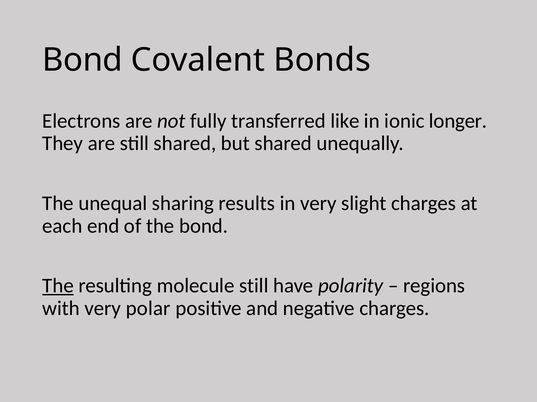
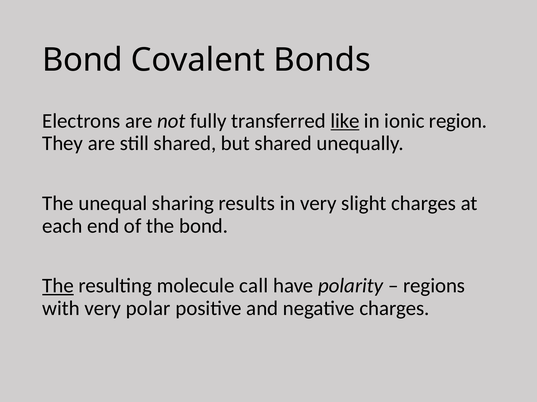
like underline: none -> present (345, 121)
longer: longer -> region (458, 121)
molecule still: still -> call (254, 286)
